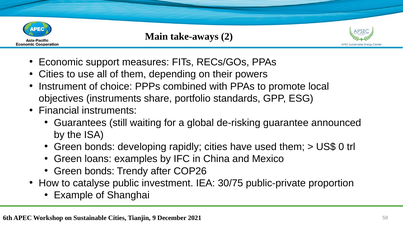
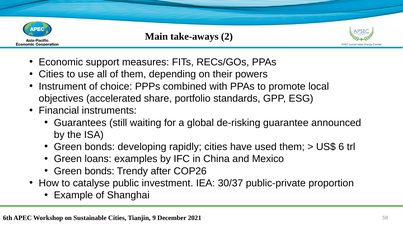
objectives instruments: instruments -> accelerated (114, 98)
0: 0 -> 6 (341, 147)
30/75: 30/75 -> 30/37 (230, 183)
